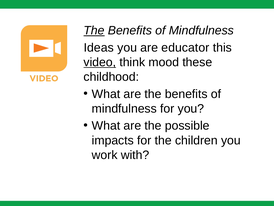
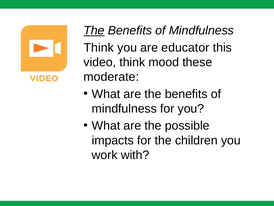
Ideas: Ideas -> Think (99, 47)
video underline: present -> none (100, 62)
childhood: childhood -> moderate (111, 77)
